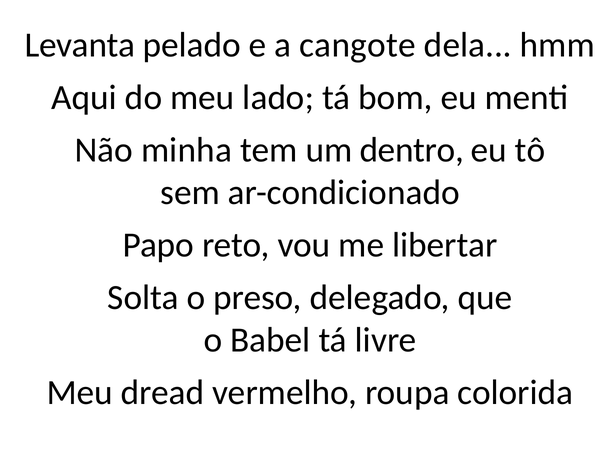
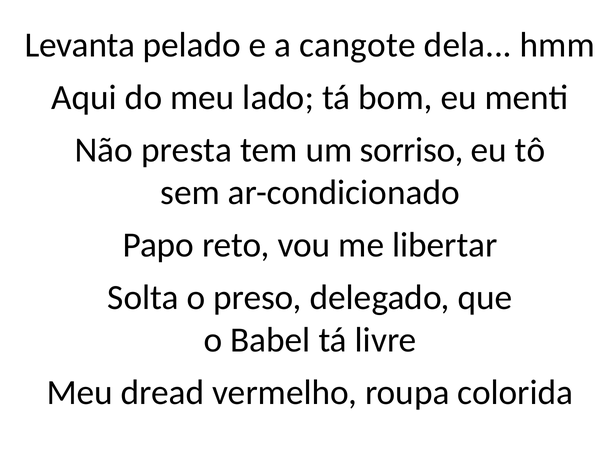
minha: minha -> presta (187, 150)
dentro: dentro -> sorriso (412, 150)
